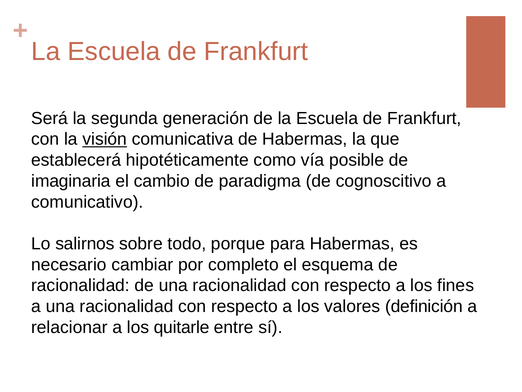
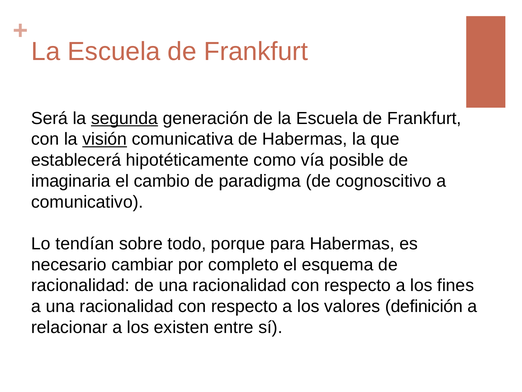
segunda underline: none -> present (125, 118)
salirnos: salirnos -> tendían (85, 243)
quitarle: quitarle -> existen (182, 327)
